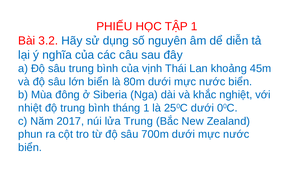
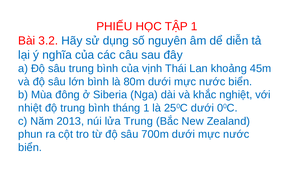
lớn biển: biển -> bình (98, 82)
2017: 2017 -> 2013 (70, 121)
